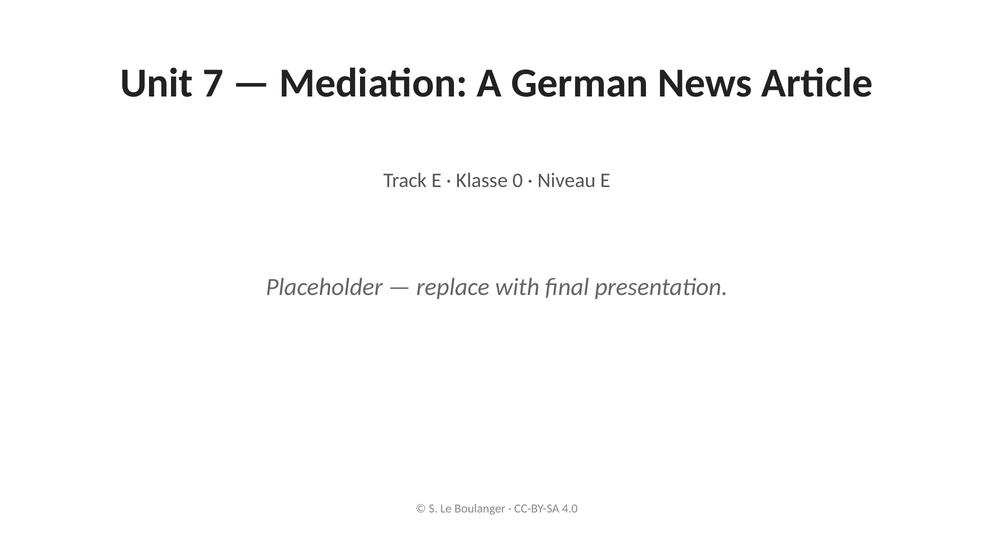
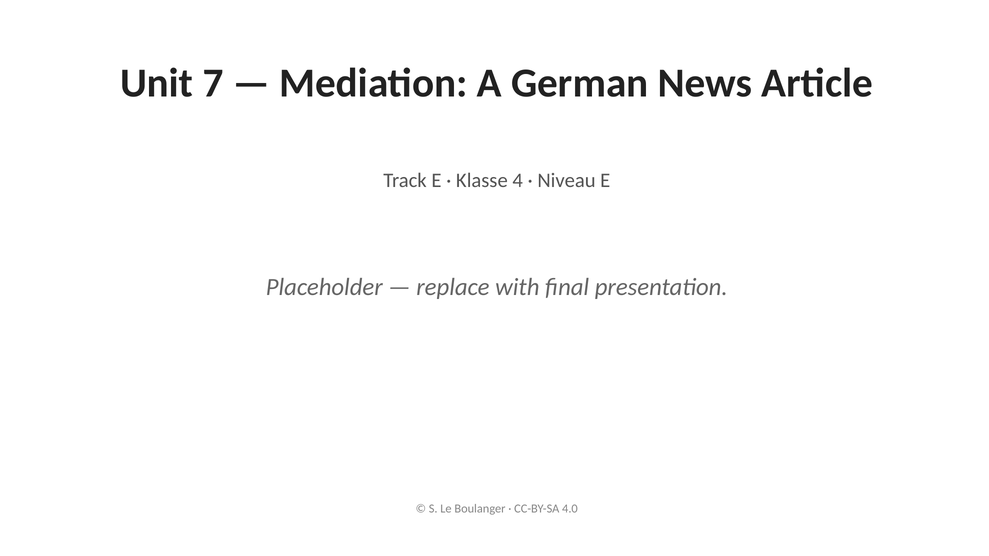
0: 0 -> 4 (518, 181)
